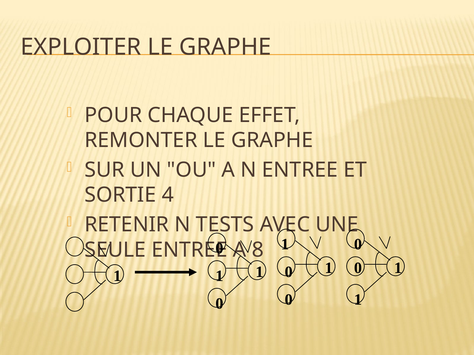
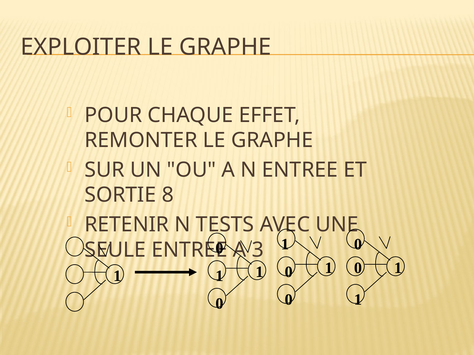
4: 4 -> 8 (168, 195)
8: 8 -> 3 (258, 250)
